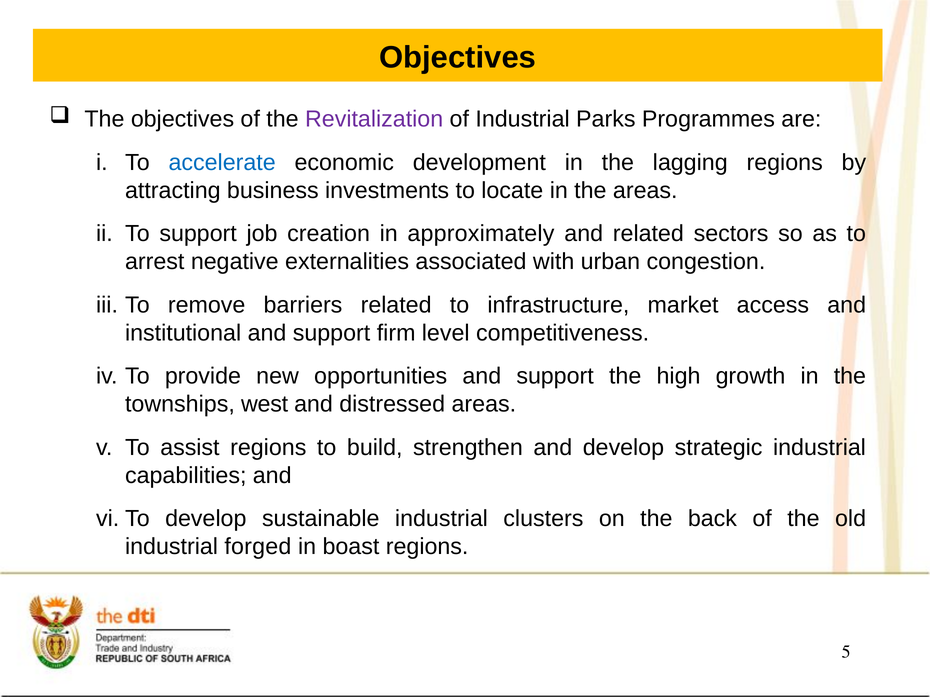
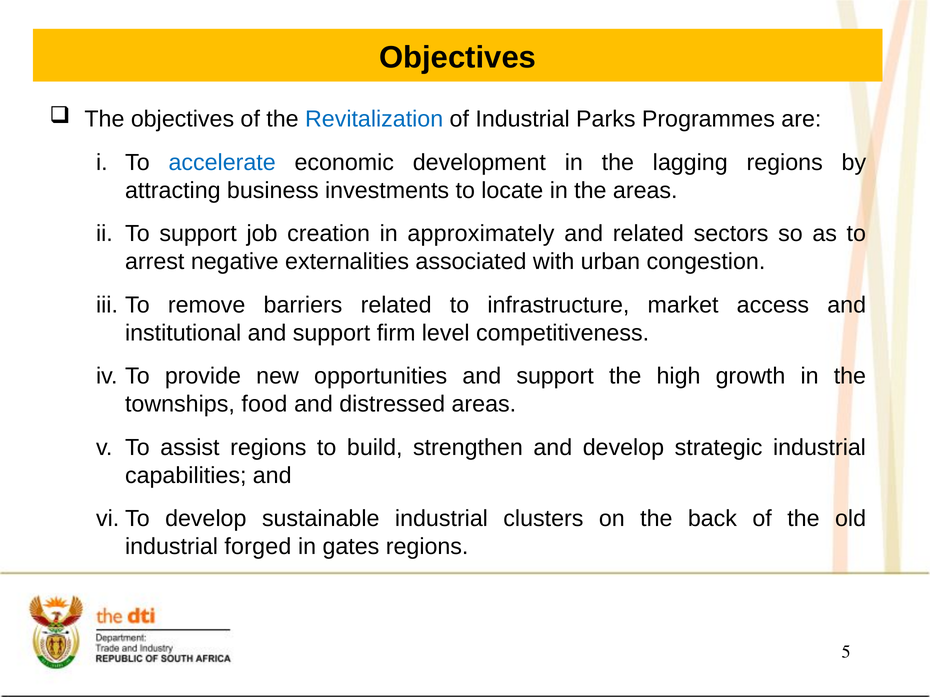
Revitalization colour: purple -> blue (374, 119)
west: west -> food (264, 404)
boast: boast -> gates (351, 547)
